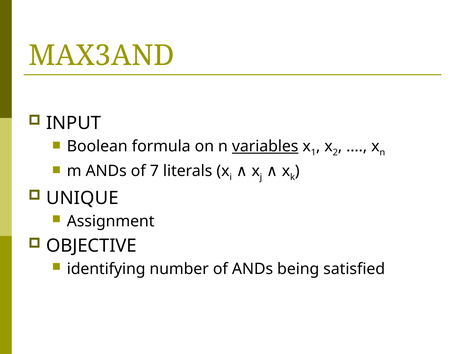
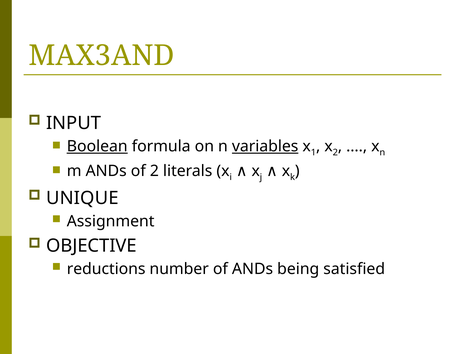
Boolean underline: none -> present (97, 147)
of 7: 7 -> 2 (154, 171)
identifying: identifying -> reductions (106, 270)
